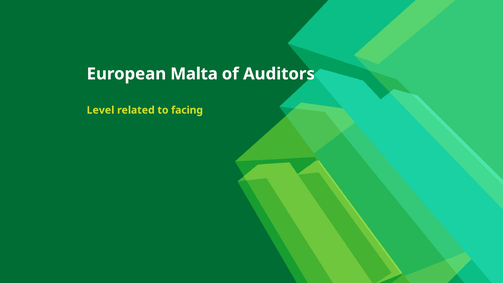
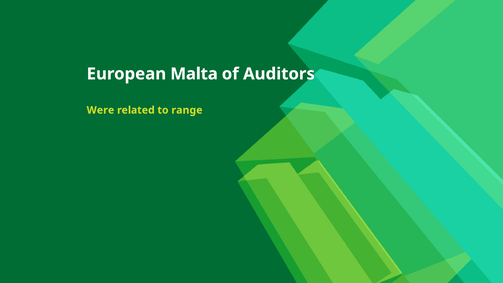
Level: Level -> Were (100, 110)
facing: facing -> range (187, 110)
